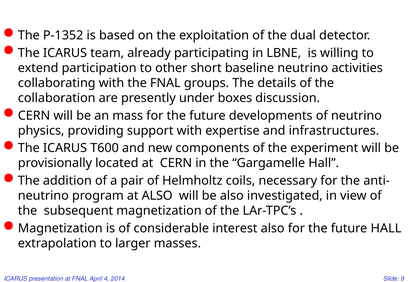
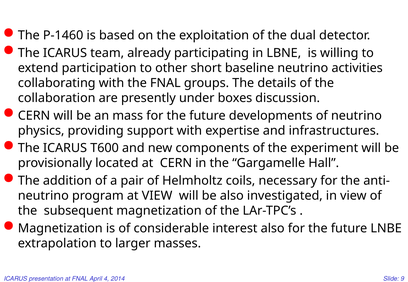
P-1352: P-1352 -> P-1460 (63, 35)
at ALSO: ALSO -> VIEW (157, 196)
future HALL: HALL -> LNBE (386, 229)
